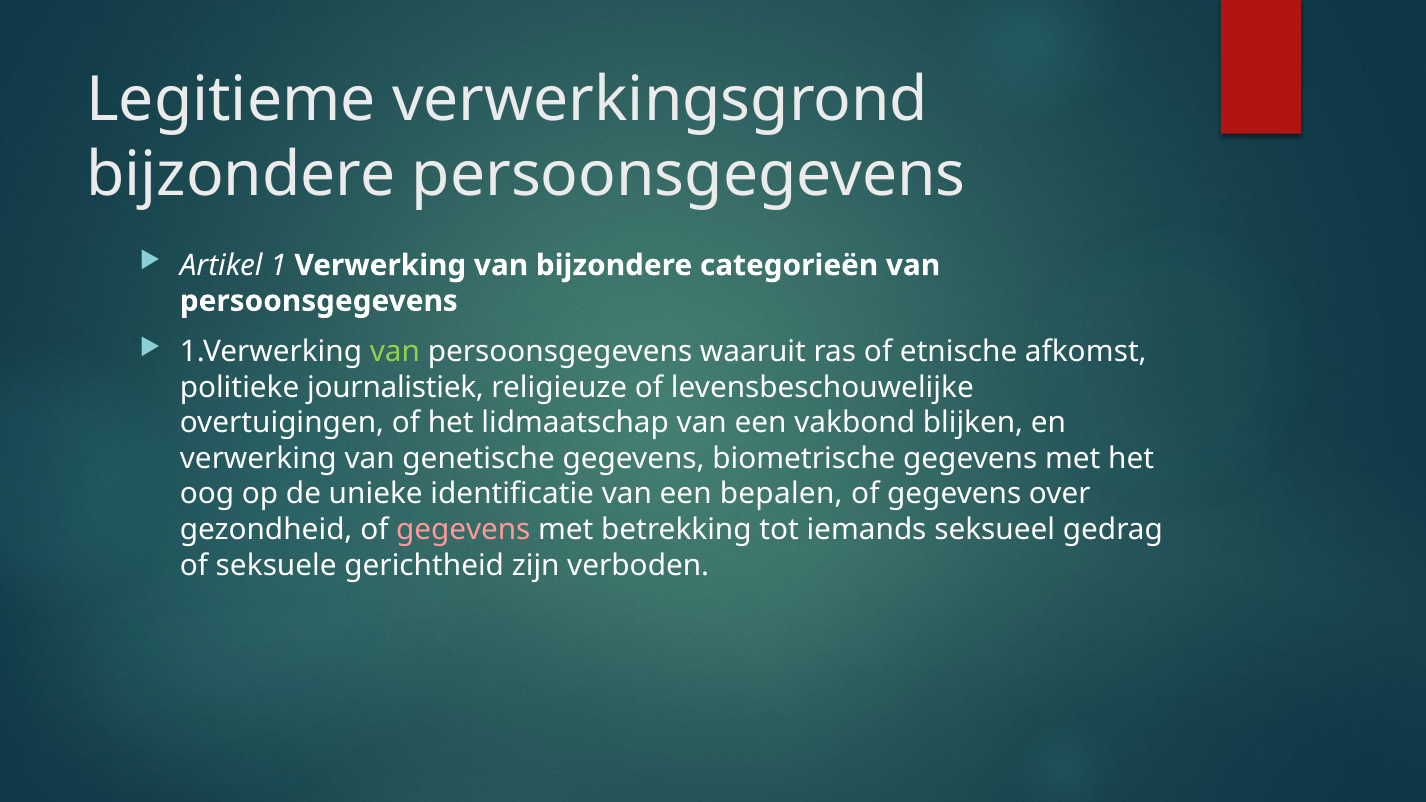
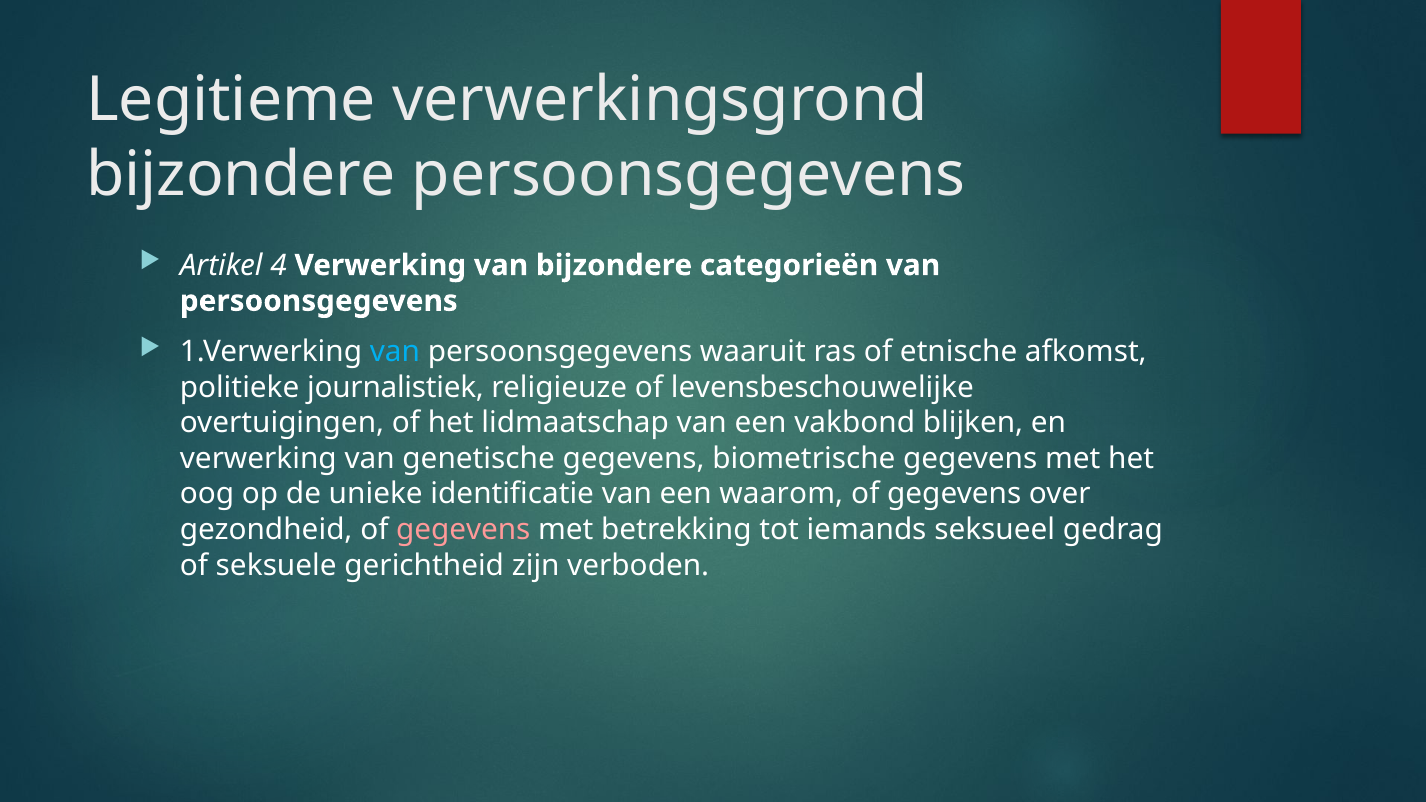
1: 1 -> 4 (279, 265)
van colour: light green -> light blue (395, 352)
bepalen: bepalen -> waarom (781, 494)
